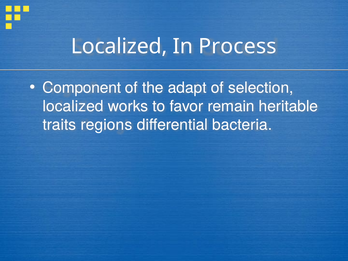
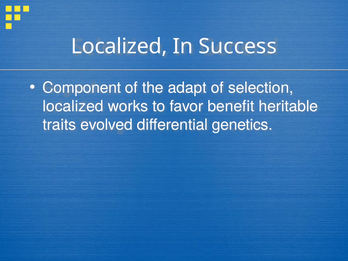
Process: Process -> Success (238, 46)
remain: remain -> benefit (231, 106)
regions: regions -> evolved (107, 125)
bacteria: bacteria -> genetics (242, 125)
